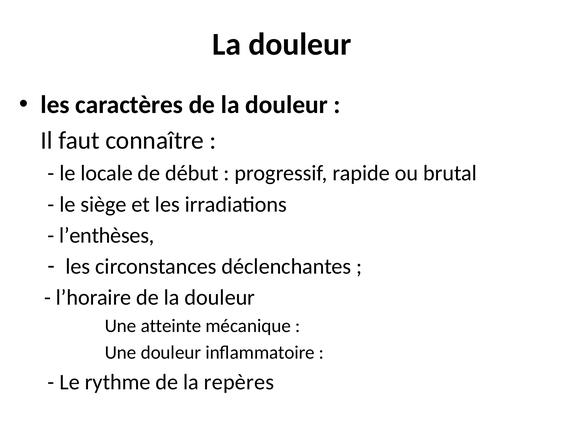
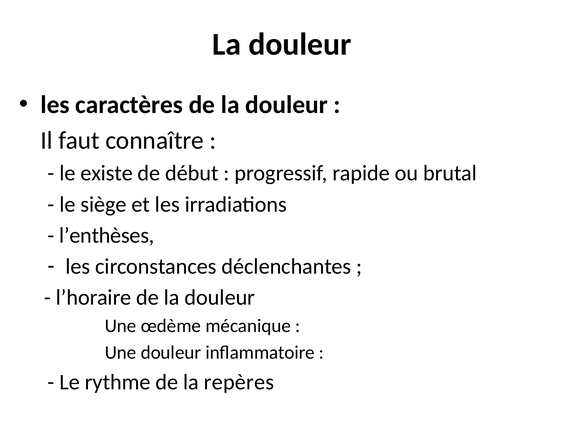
locale: locale -> existe (107, 173)
atteinte: atteinte -> œdème (171, 325)
